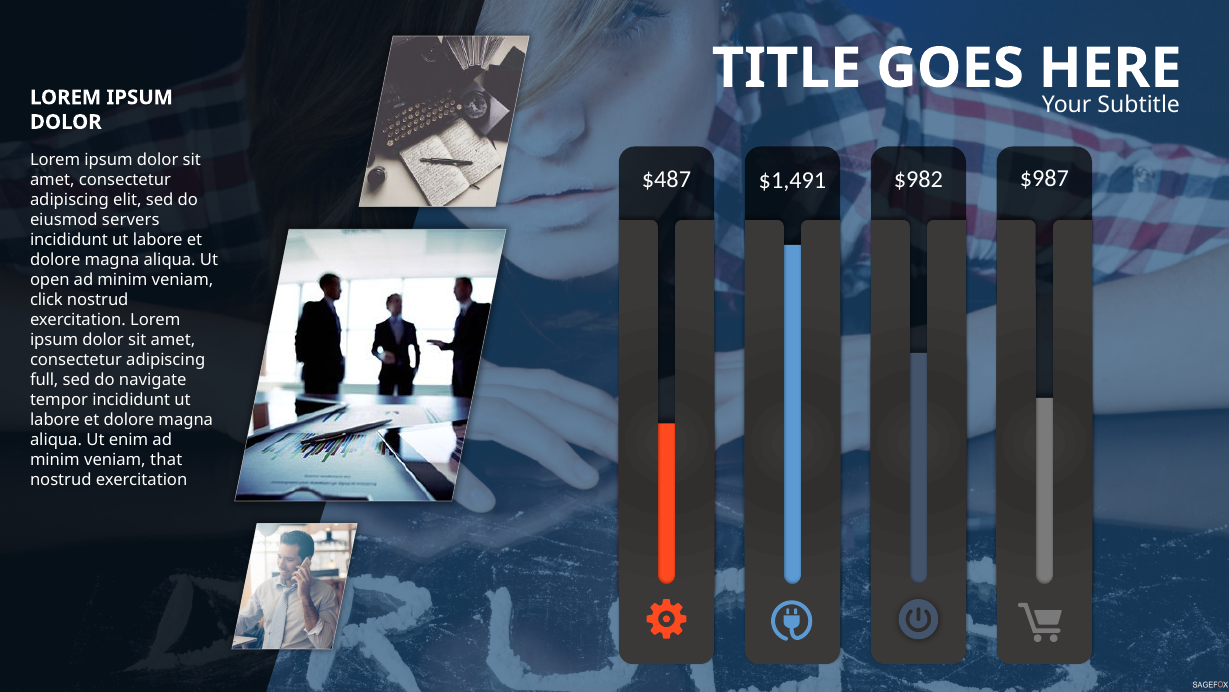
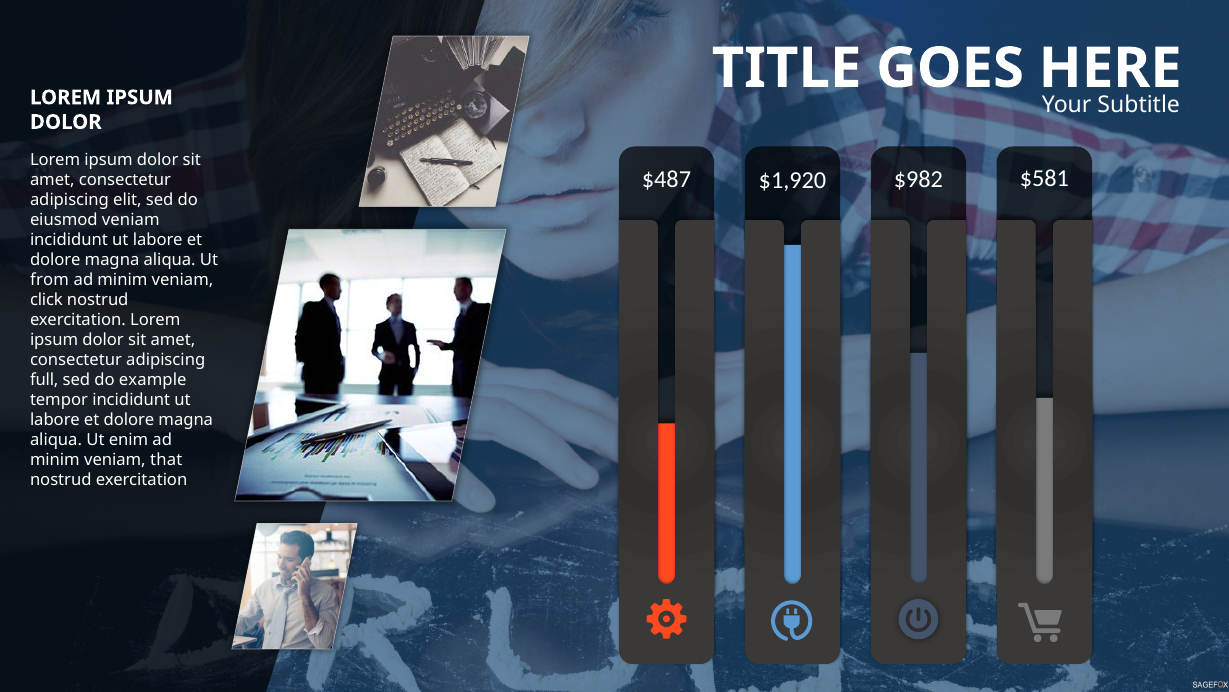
$1,491: $1,491 -> $1,920 (792, 181)
$987: $987 -> $581 (1044, 179)
eiusmod servers: servers -> veniam (131, 219)
open: open -> from (50, 279)
navigate: navigate -> example (153, 379)
